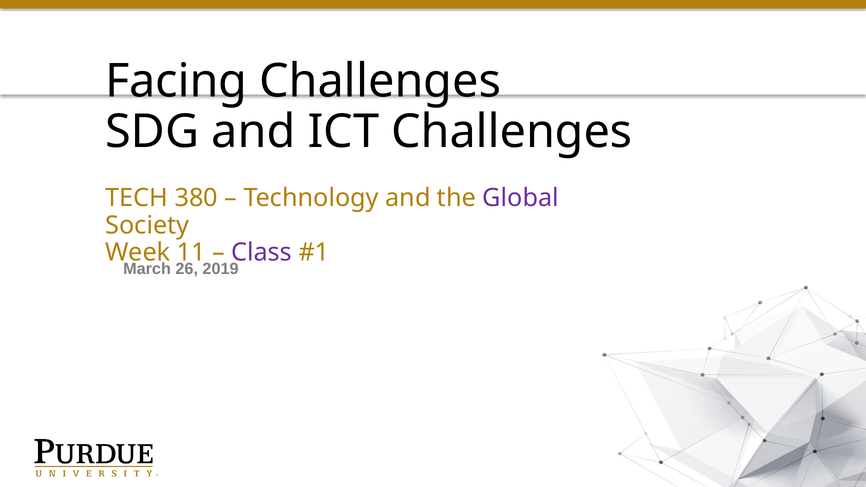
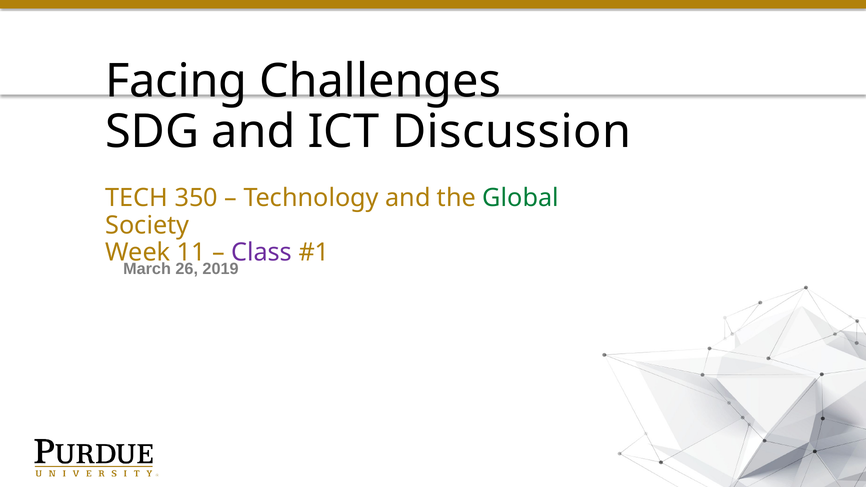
ICT Challenges: Challenges -> Discussion (512, 132)
380: 380 -> 350 (196, 198)
Global colour: purple -> green (521, 198)
